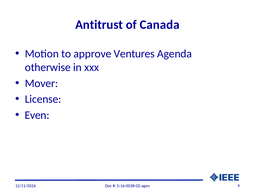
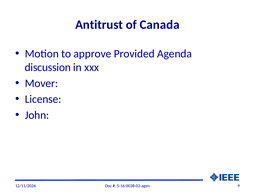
Ventures: Ventures -> Provided (134, 53)
otherwise: otherwise -> discussion (48, 67)
Even: Even -> John (37, 115)
